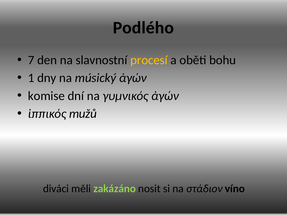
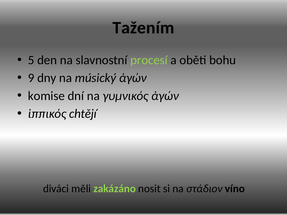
Podlého: Podlého -> Tažením (143, 28)
7: 7 -> 5 (31, 60)
procesí colour: yellow -> light green (149, 60)
1: 1 -> 9 (31, 78)
mužů: mužů -> chtějí (83, 114)
